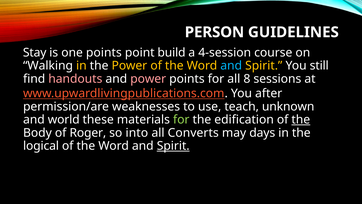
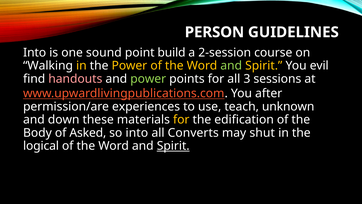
Stay: Stay -> Into (35, 53)
one points: points -> sound (104, 53)
4-session: 4-session -> 2-session (225, 53)
and colour: light blue -> light green (231, 66)
still: still -> evil (319, 66)
power colour: pink -> light green (148, 79)
8: 8 -> 3 (247, 79)
weaknesses: weaknesses -> experiences (146, 106)
world: world -> down (64, 120)
for colour: light green -> yellow (181, 120)
the underline: present -> none (301, 120)
Roger: Roger -> Asked (88, 133)
days: days -> shut (262, 133)
